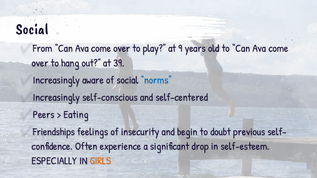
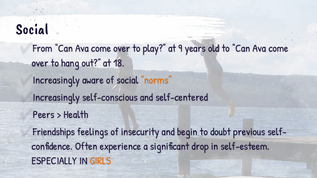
39: 39 -> 18 (119, 63)
norms colour: blue -> orange (156, 80)
Eating: Eating -> Health (76, 115)
